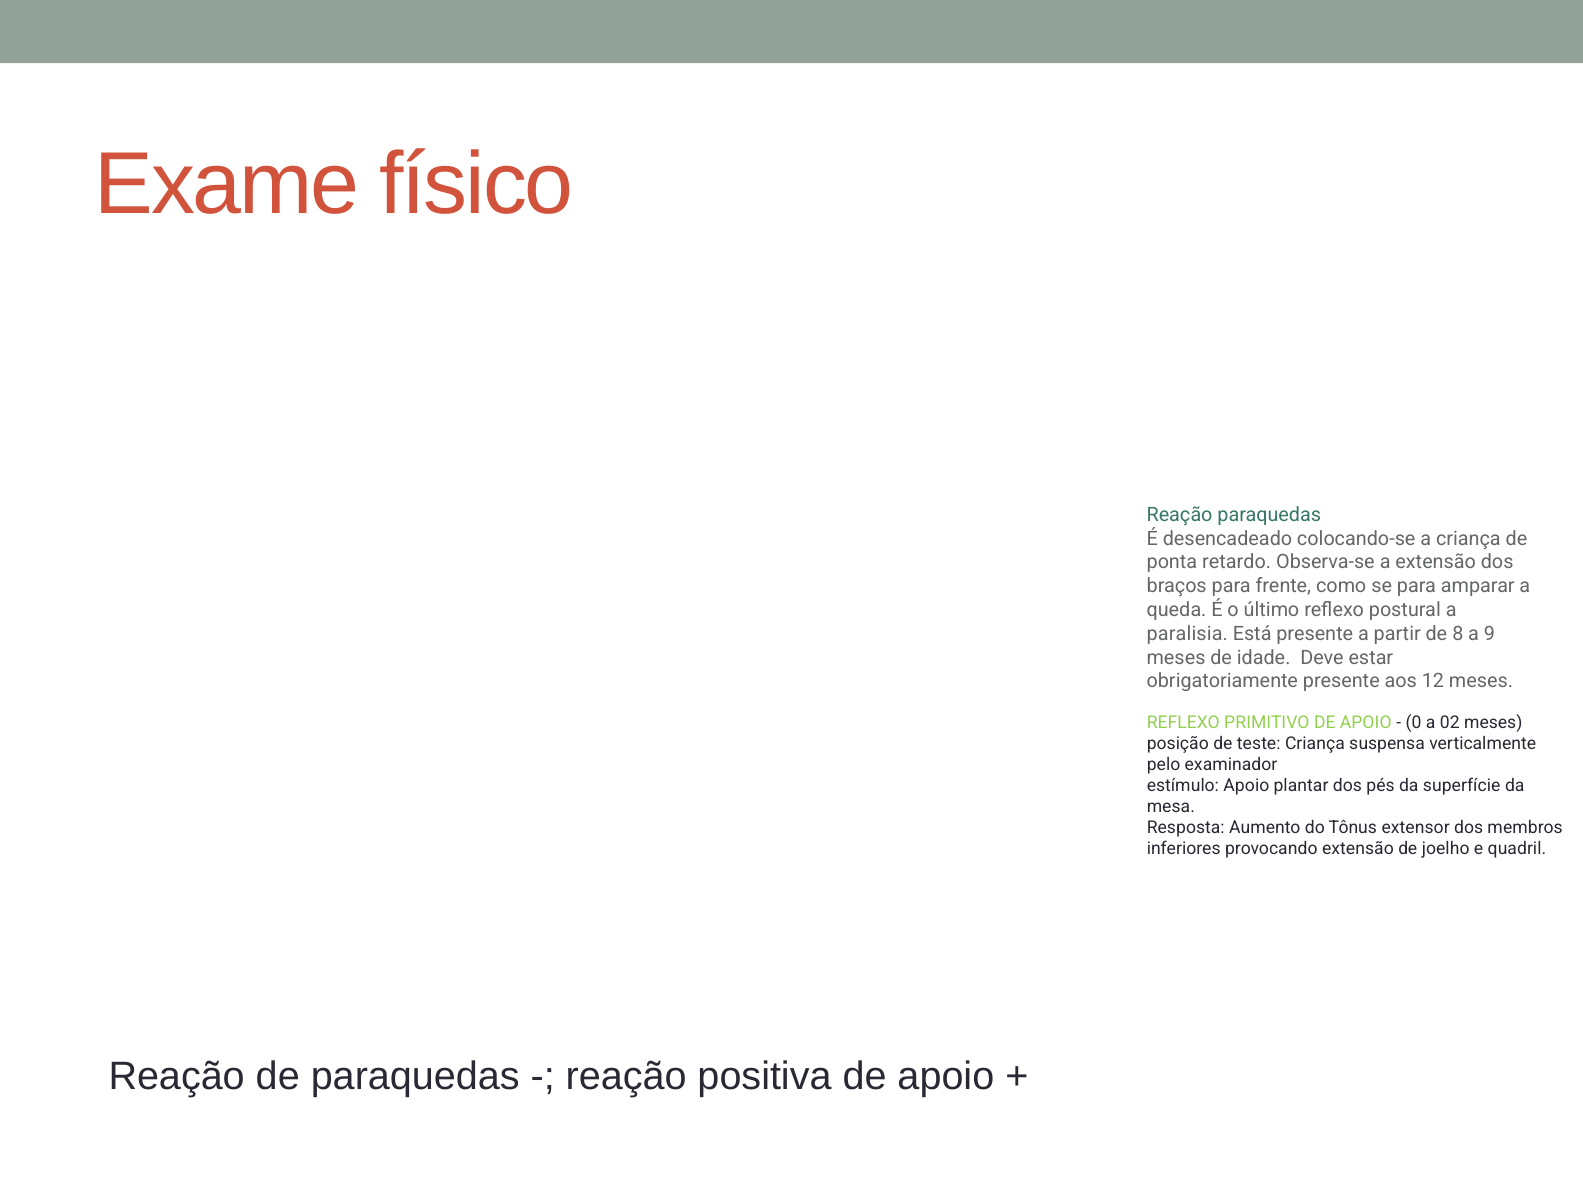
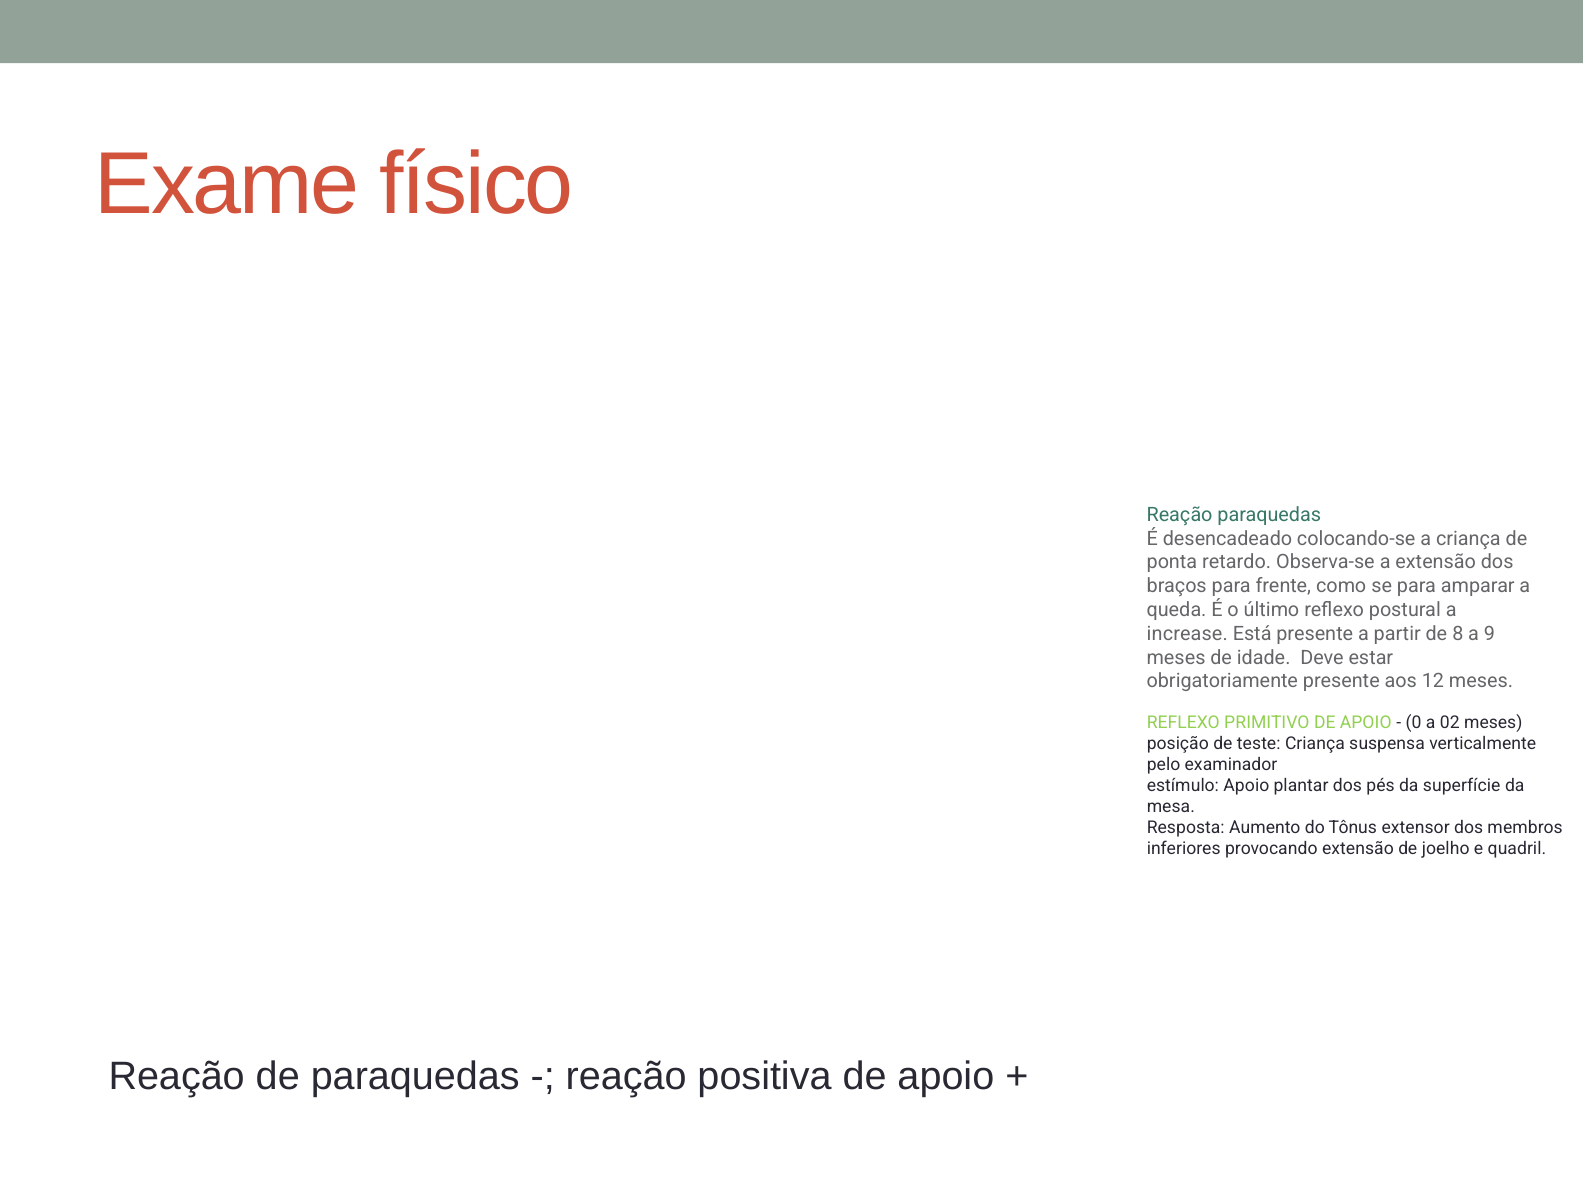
paralisia: paralisia -> increase (1187, 634)
